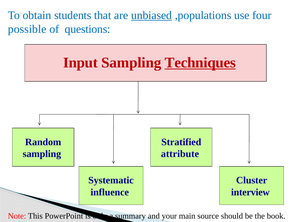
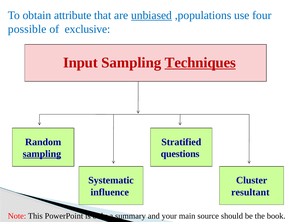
students: students -> attribute (73, 15)
questions: questions -> exclusive (88, 29)
sampling underline: none -> present (42, 154)
attribute: attribute -> questions (180, 154)
interview: interview -> resultant (250, 192)
